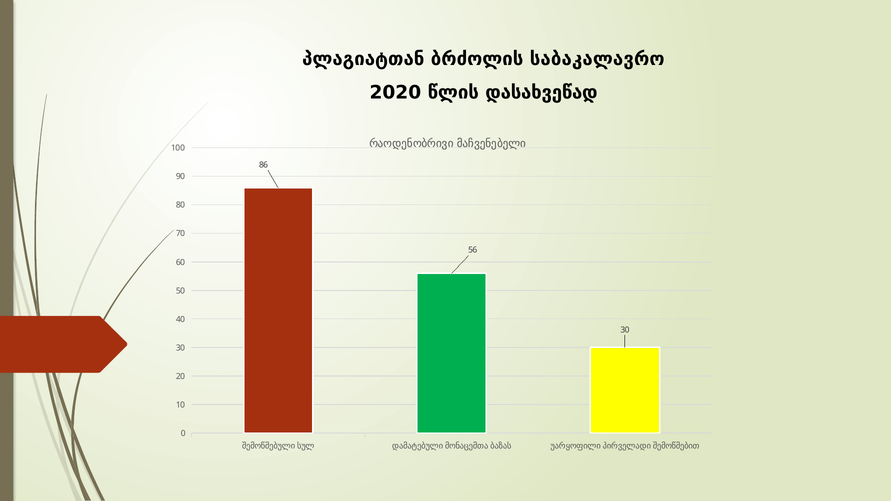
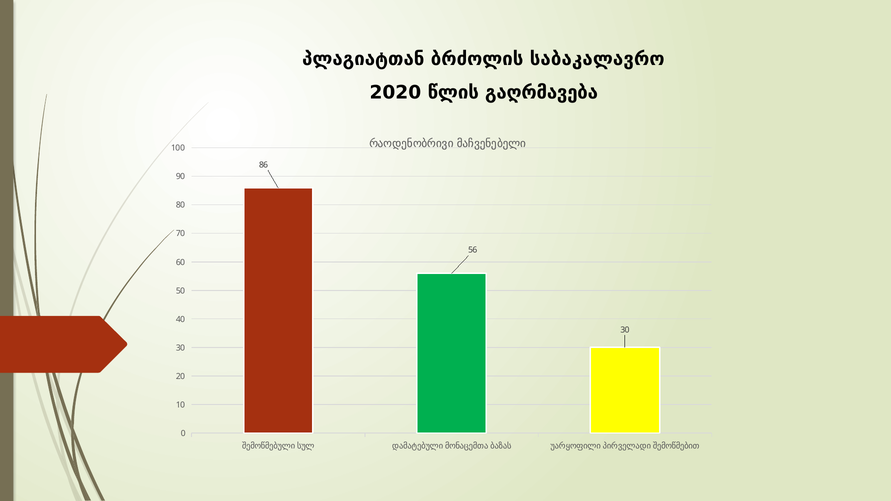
დასახვეწად: დასახვეწად -> გაღრმავება (541, 93)
